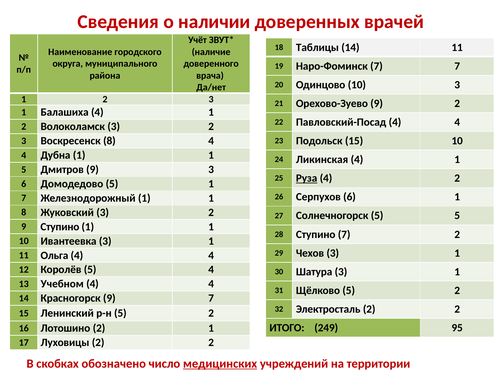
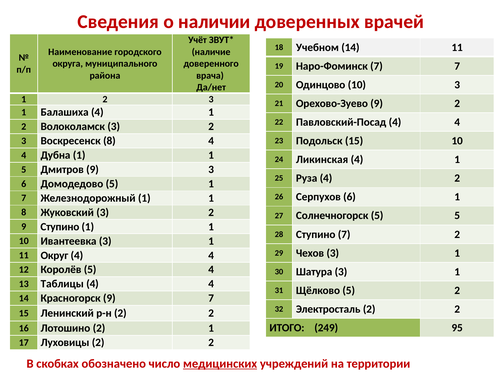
Таблицы: Таблицы -> Учебном (317, 47)
Руза underline: present -> none (307, 178)
Ольга: Ольга -> Округ (54, 255)
Учебном: Учебном -> Таблицы (62, 284)
р-н 5: 5 -> 2 (120, 313)
